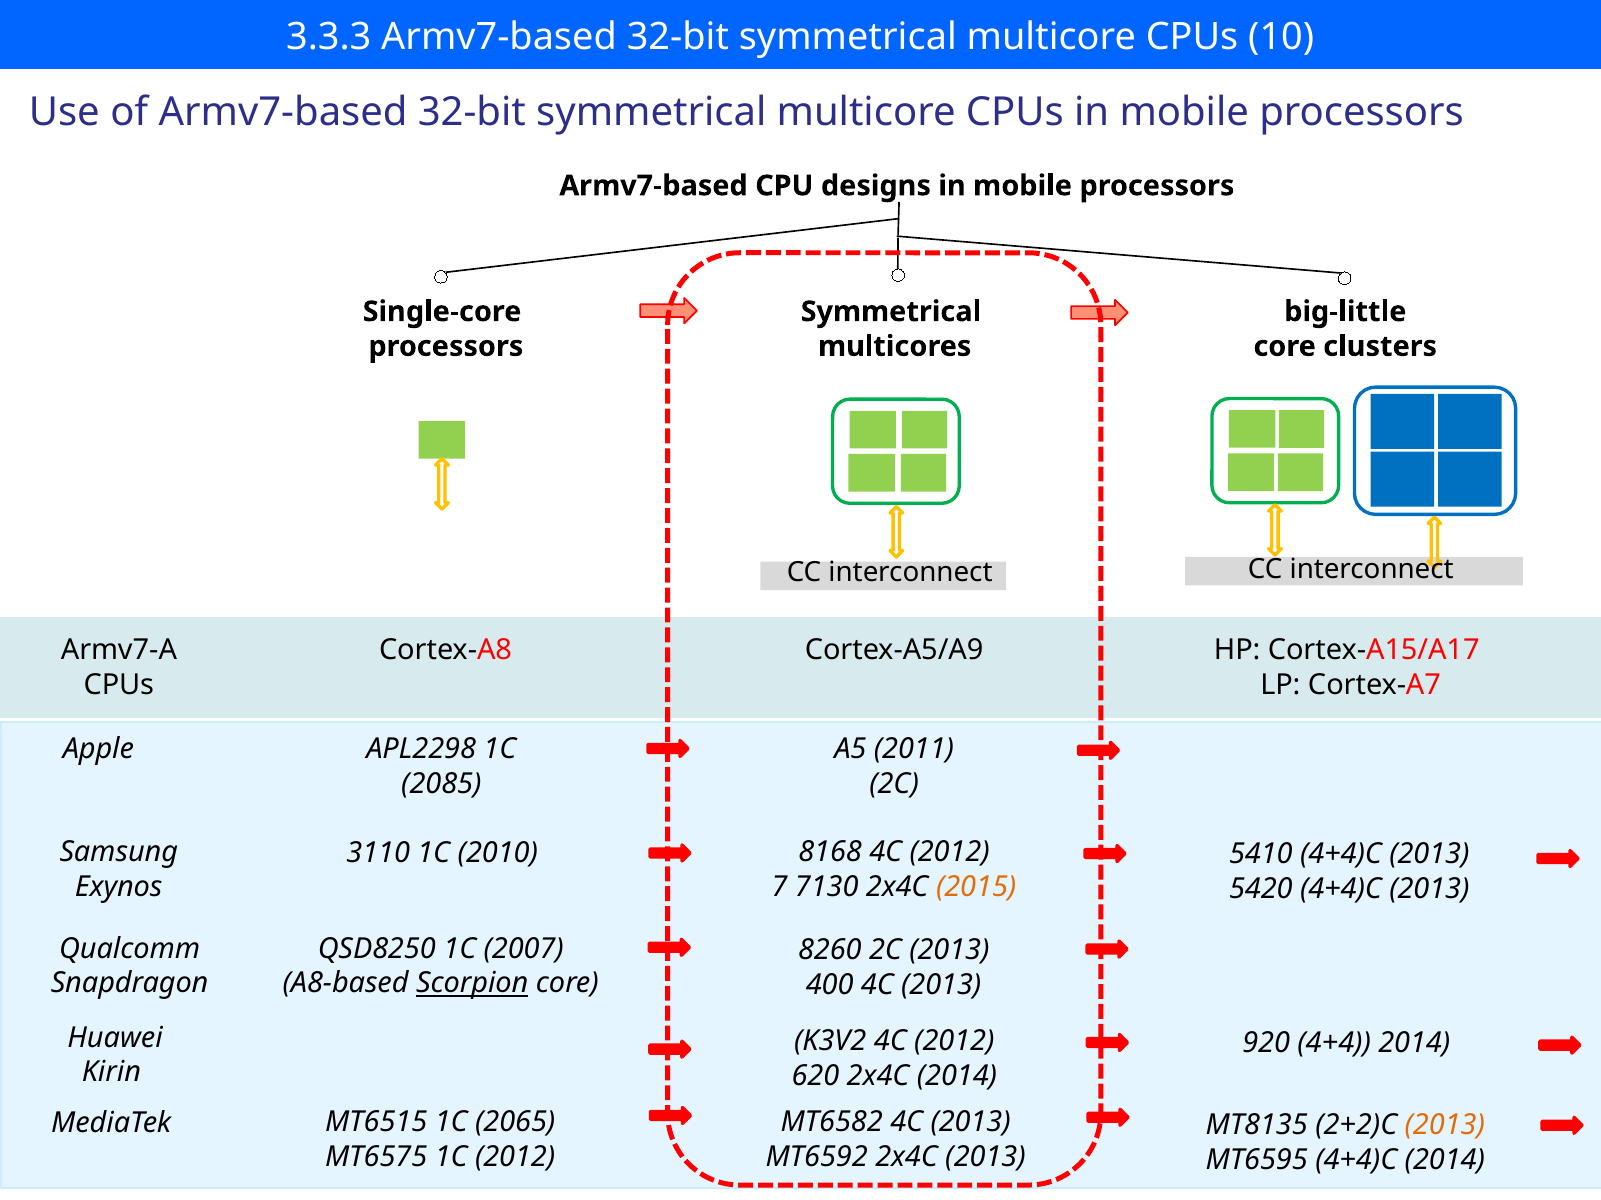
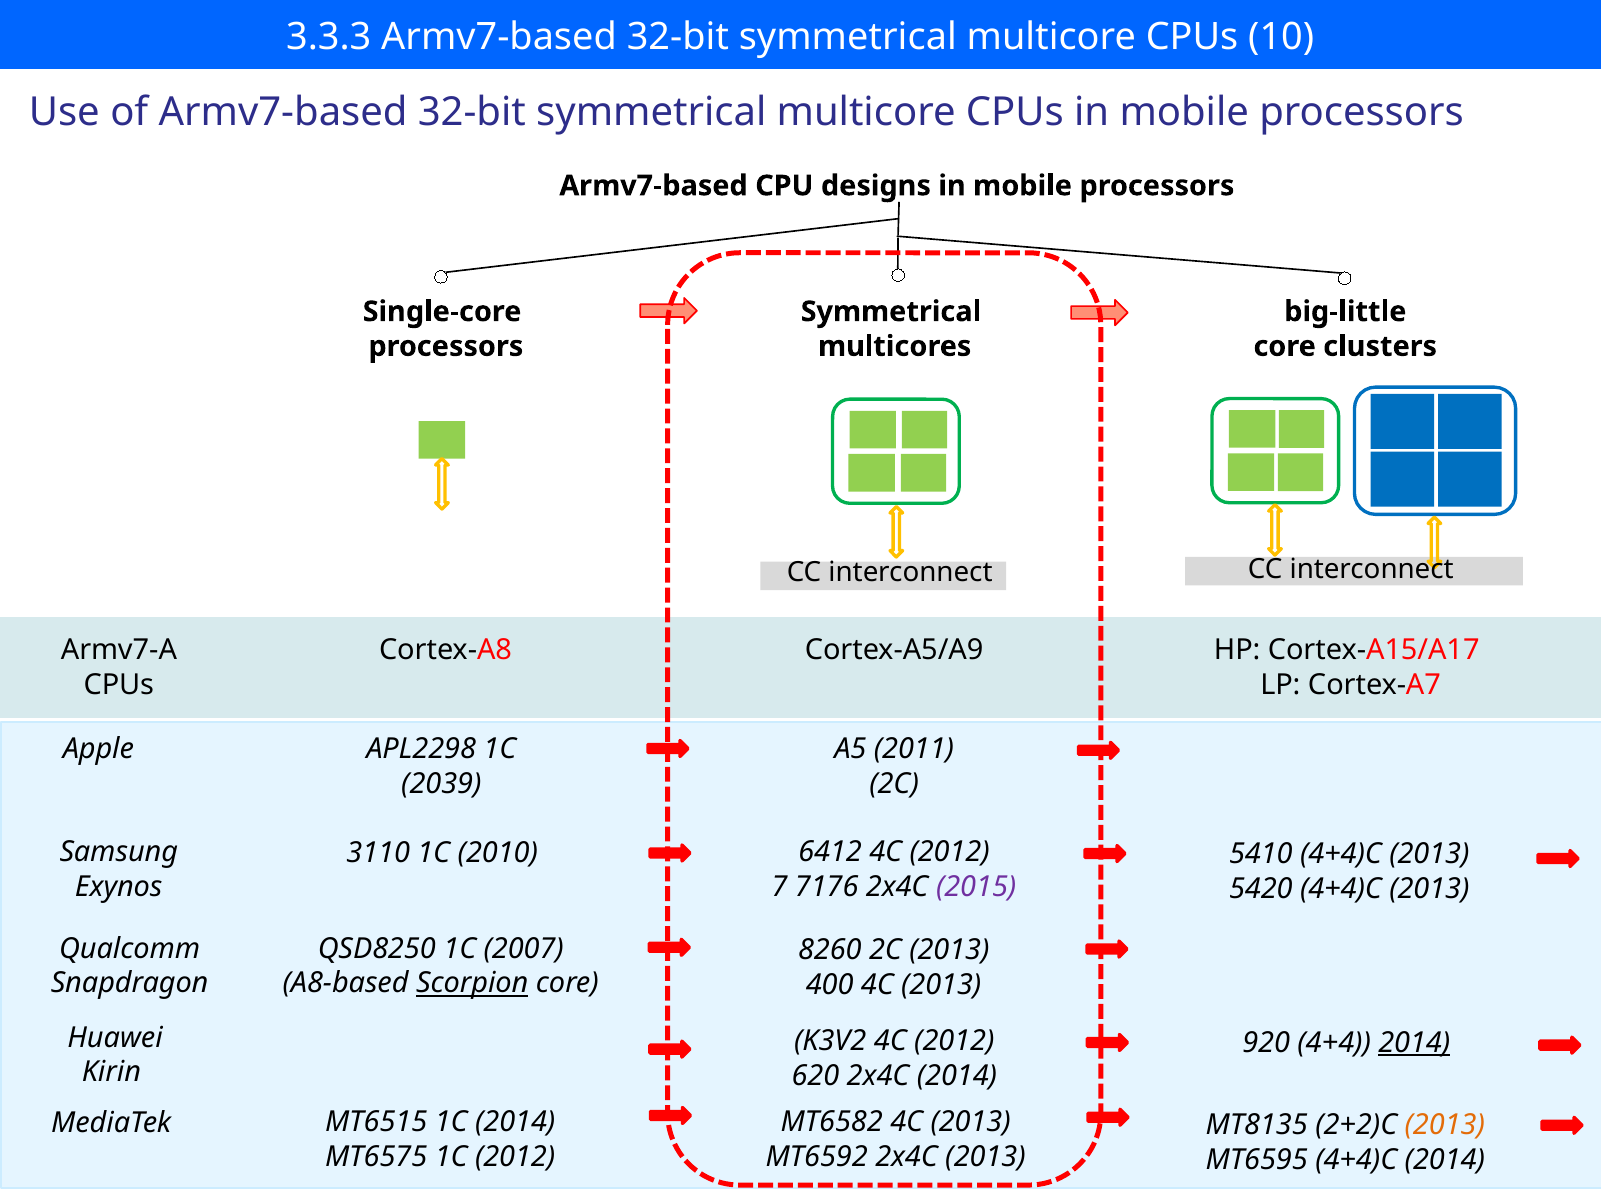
2085: 2085 -> 2039 (441, 784)
8168: 8168 -> 6412 (830, 853)
7130: 7130 -> 7176 (827, 888)
2015 colour: orange -> purple (976, 888)
2014 underline: none -> present (1414, 1044)
1C 2065: 2065 -> 2014 (515, 1123)
